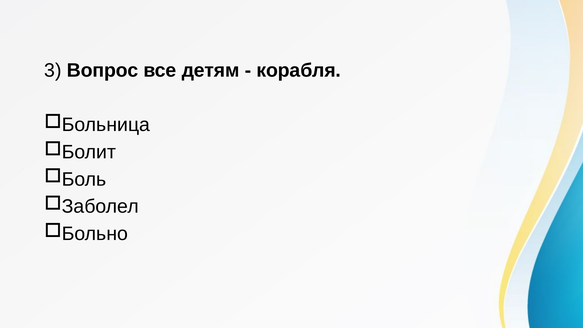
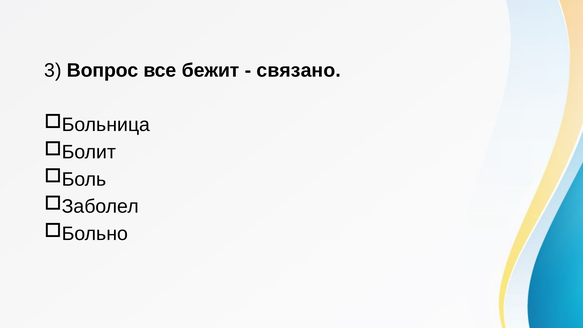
детям: детям -> бежит (211, 70)
корабля: корабля -> связано (299, 70)
